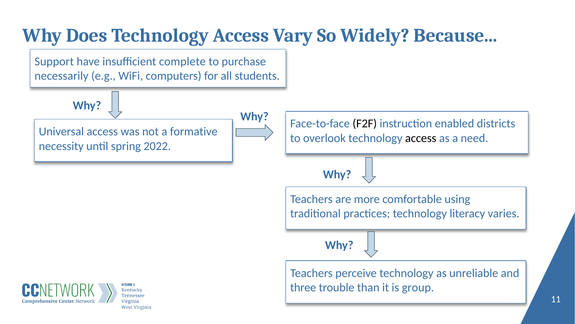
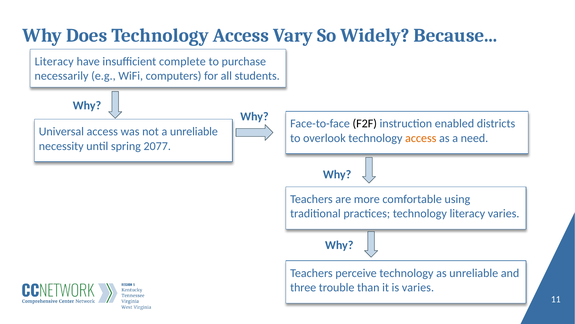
Support: Support -> Literacy (54, 61)
a formative: formative -> unreliable (194, 131)
access colour: black -> orange (421, 138)
2022: 2022 -> 2077 (157, 146)
is group: group -> varies (418, 287)
